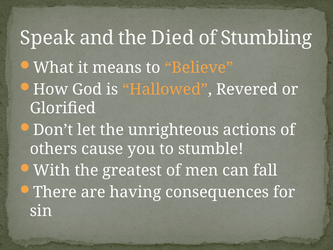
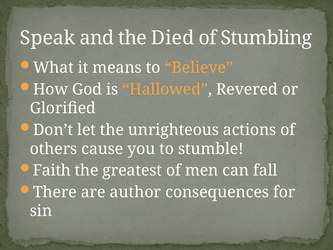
With: With -> Faith (52, 170)
having: having -> author (135, 192)
